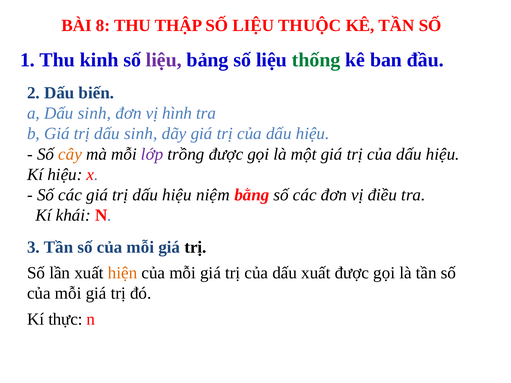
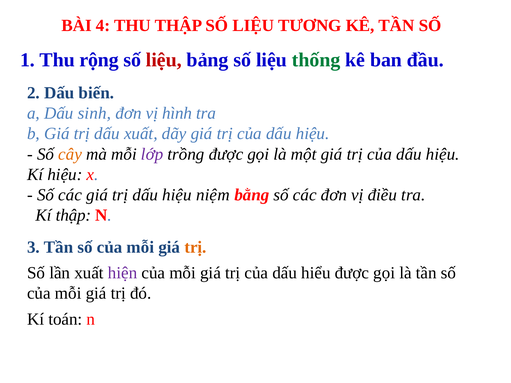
8: 8 -> 4 (103, 26)
THUỘC: THUỘC -> TƯƠNG (310, 26)
kinh: kinh -> rộng (99, 60)
liệu colour: purple -> red (164, 60)
trị dấu sinh: sinh -> xuất (141, 134)
Kí khái: khái -> thập (74, 216)
trị colour: black -> orange (195, 247)
hiện colour: orange -> purple (123, 273)
dấu xuất: xuất -> hiểu (316, 273)
thực: thực -> toán (65, 320)
